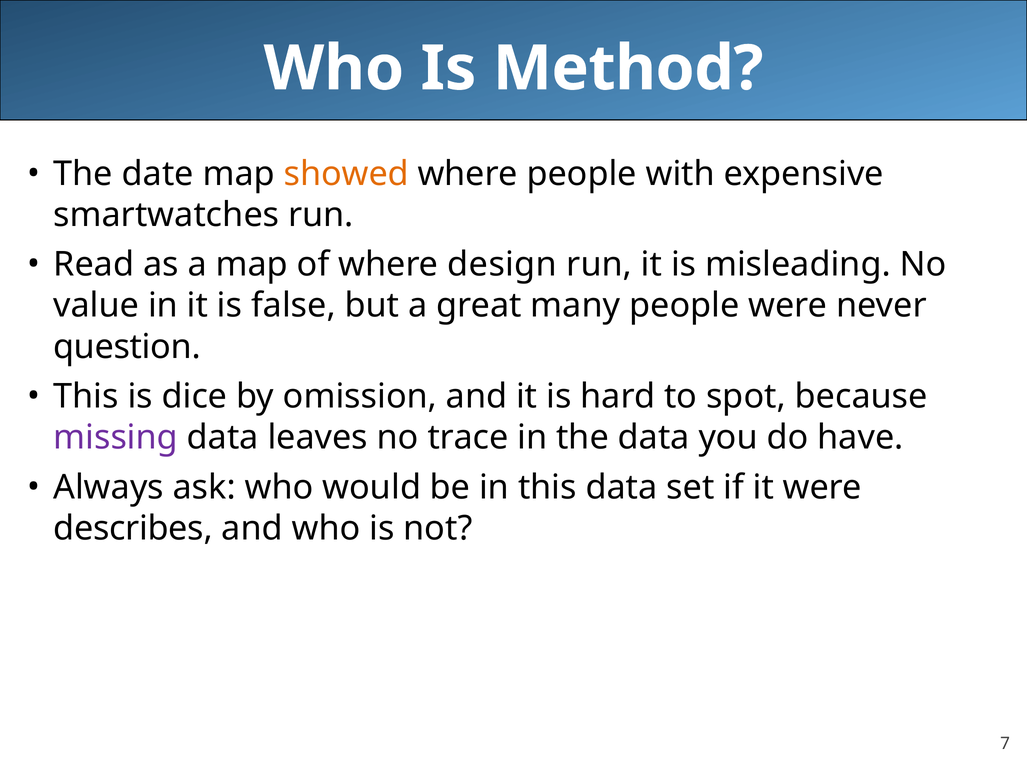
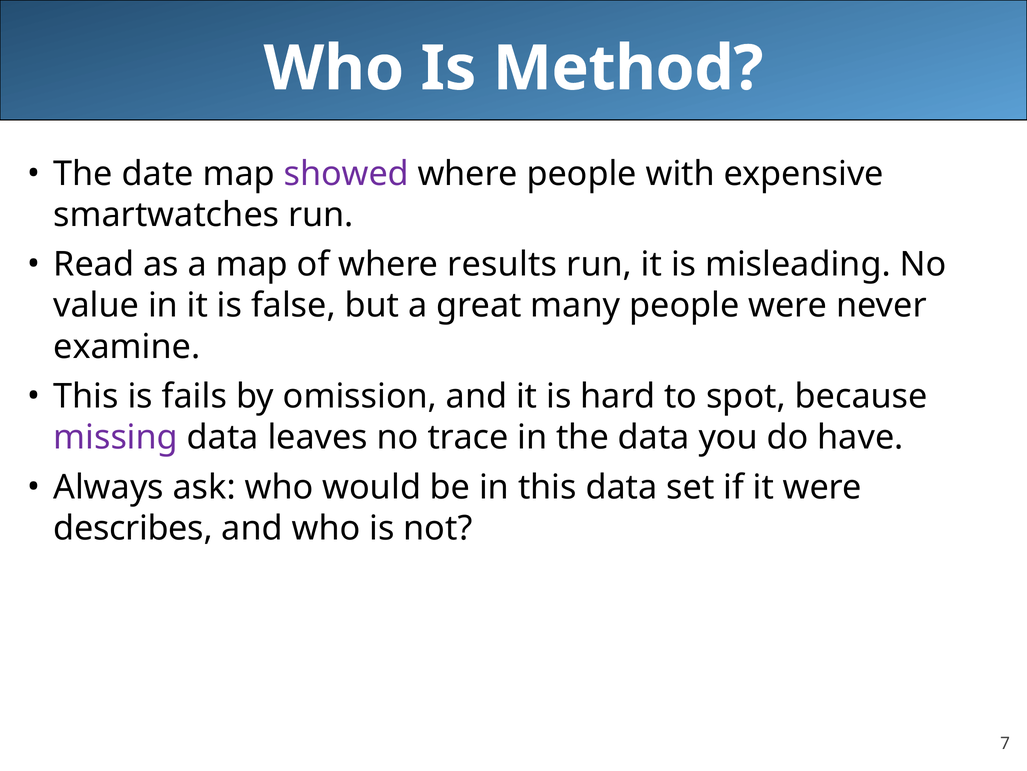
showed colour: orange -> purple (346, 174)
design: design -> results (502, 264)
question: question -> examine (127, 346)
dice: dice -> fails (194, 396)
